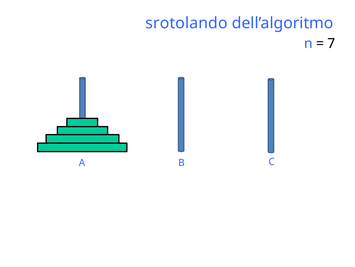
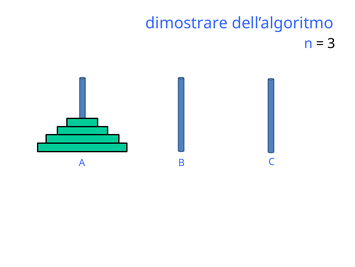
srotolando: srotolando -> dimostrare (187, 23)
7: 7 -> 3 (331, 43)
